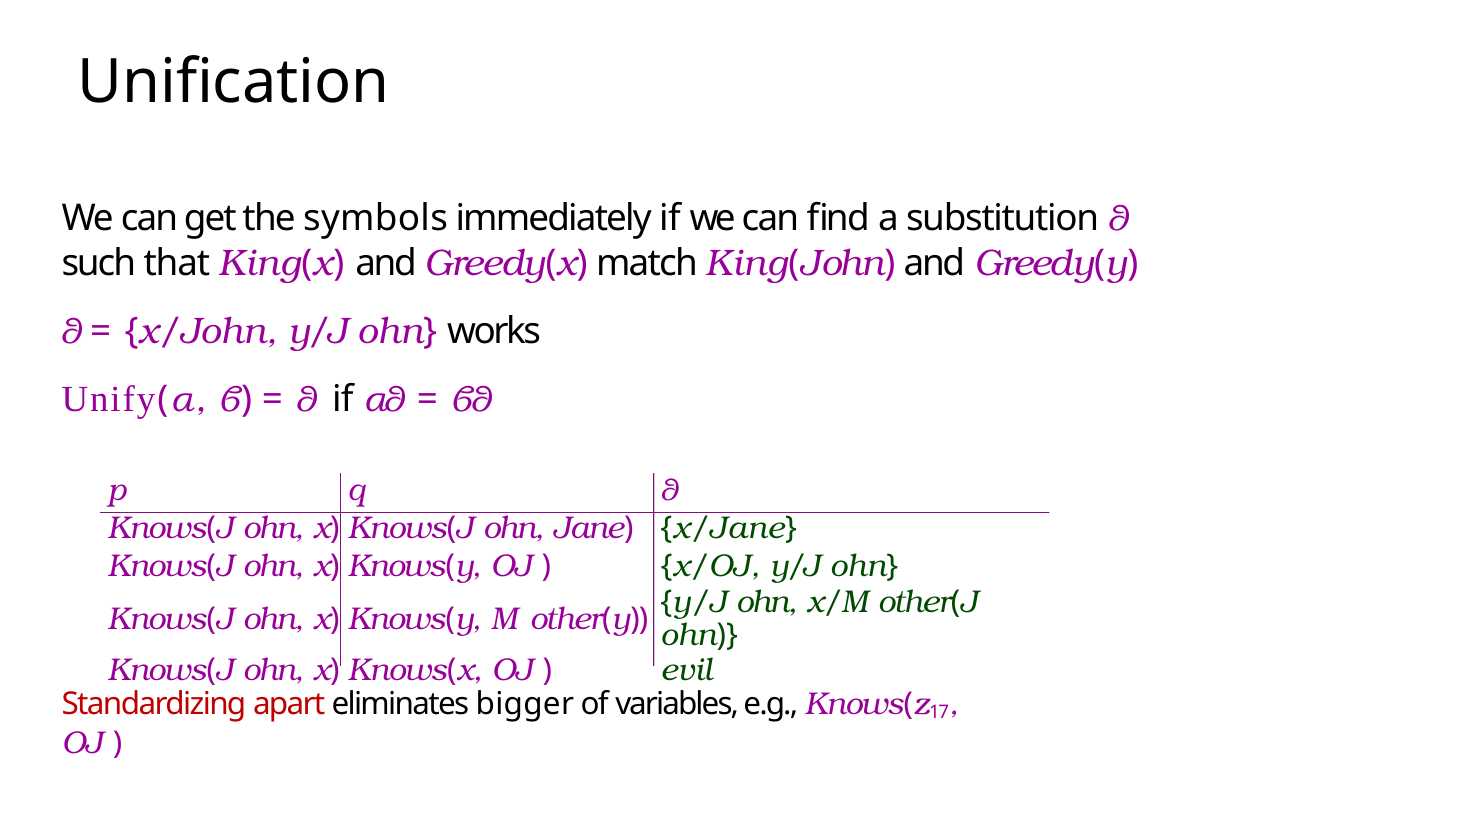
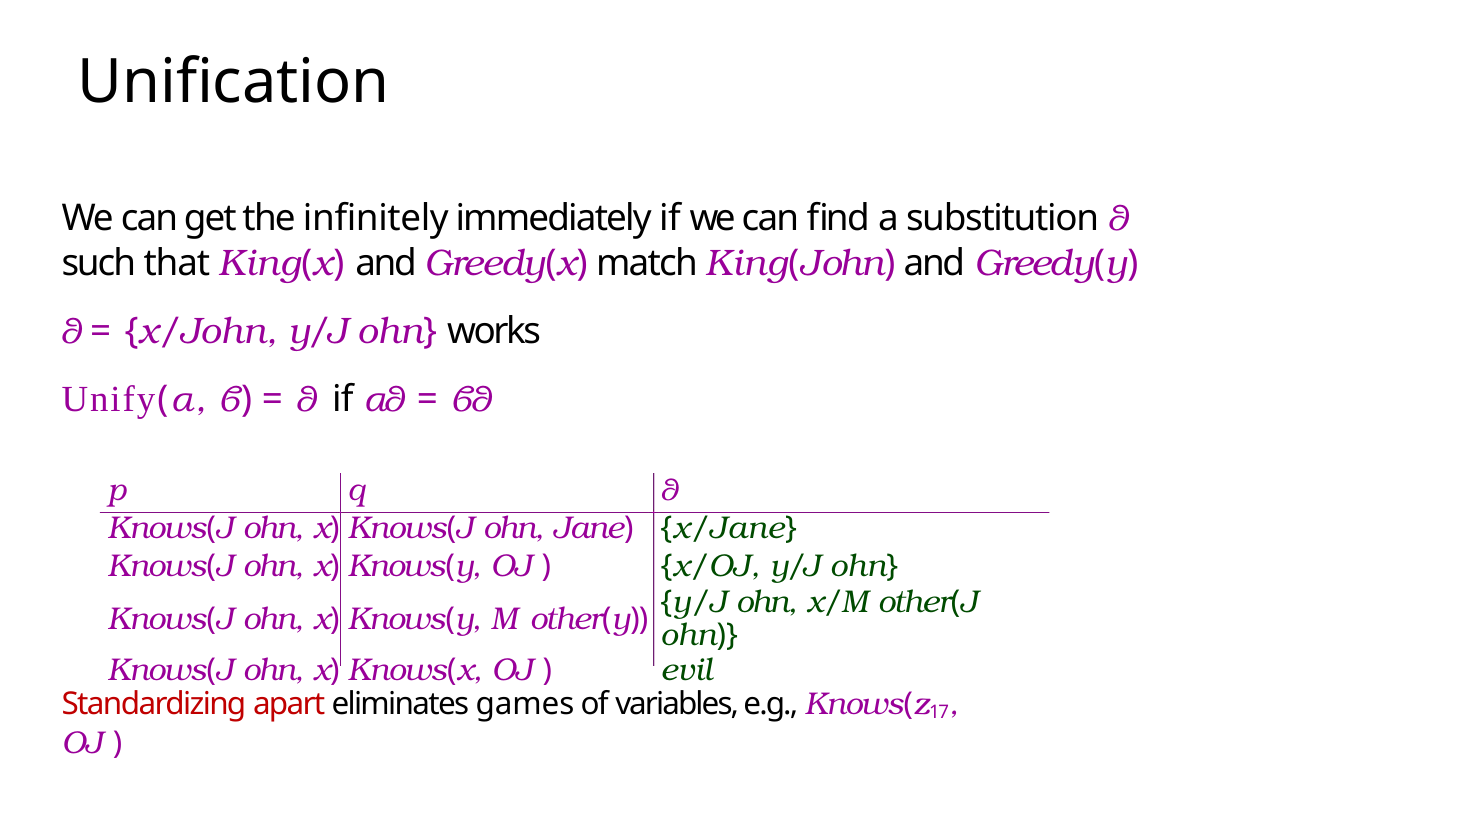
symbols: symbols -> infinitely (376, 219)
bigger: bigger -> games (525, 705)
